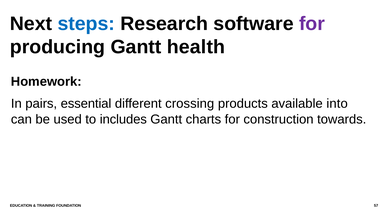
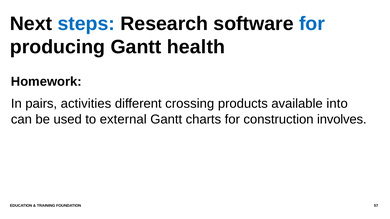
for colour: purple -> blue (312, 24)
essential: essential -> activities (86, 104)
includes: includes -> external (123, 119)
towards: towards -> involves (342, 119)
